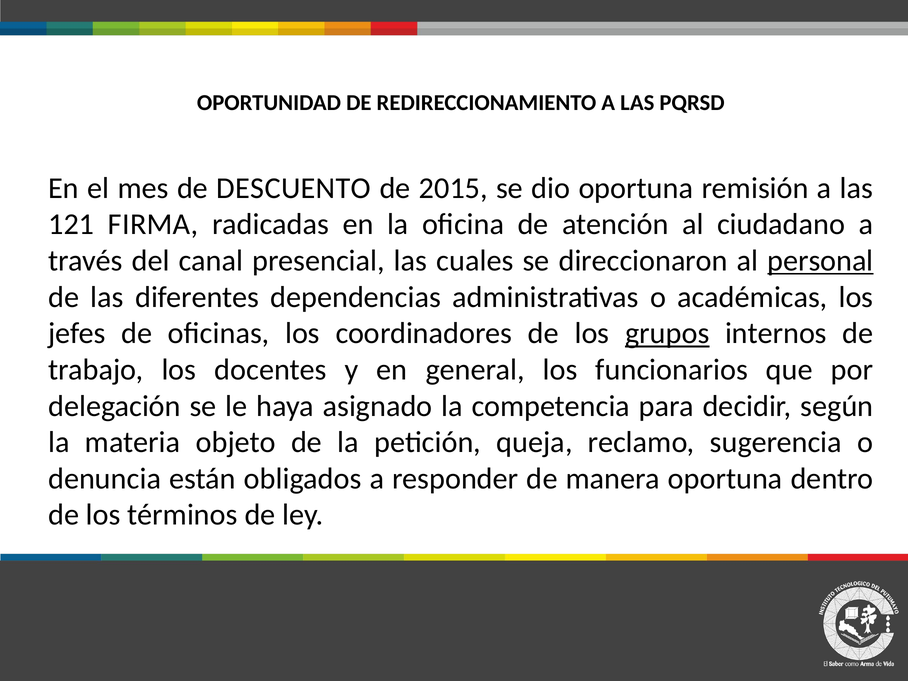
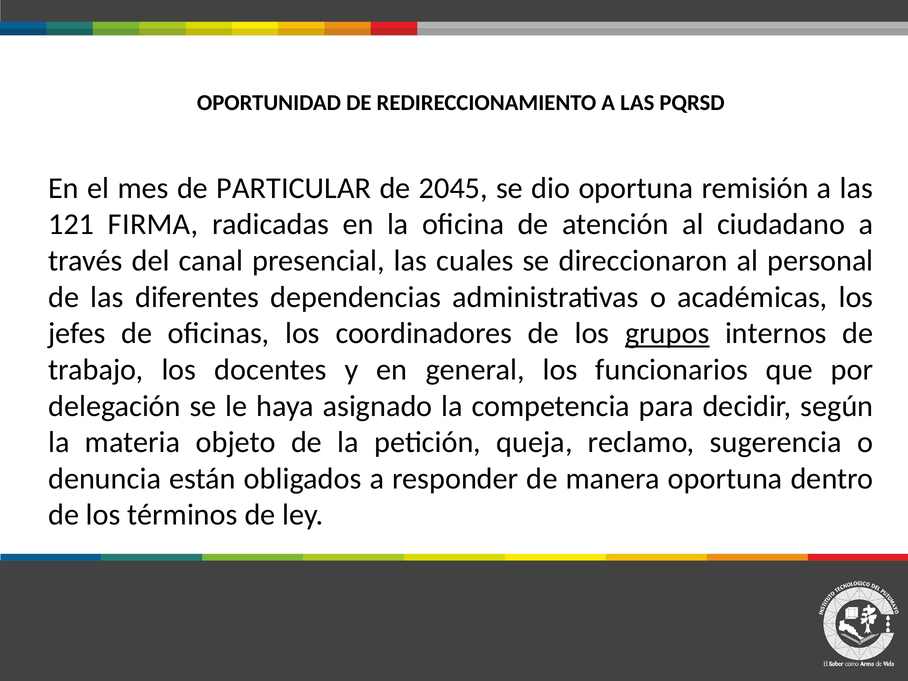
DESCUENTO: DESCUENTO -> PARTICULAR (294, 188)
2015: 2015 -> 2045 (453, 188)
personal underline: present -> none (820, 261)
